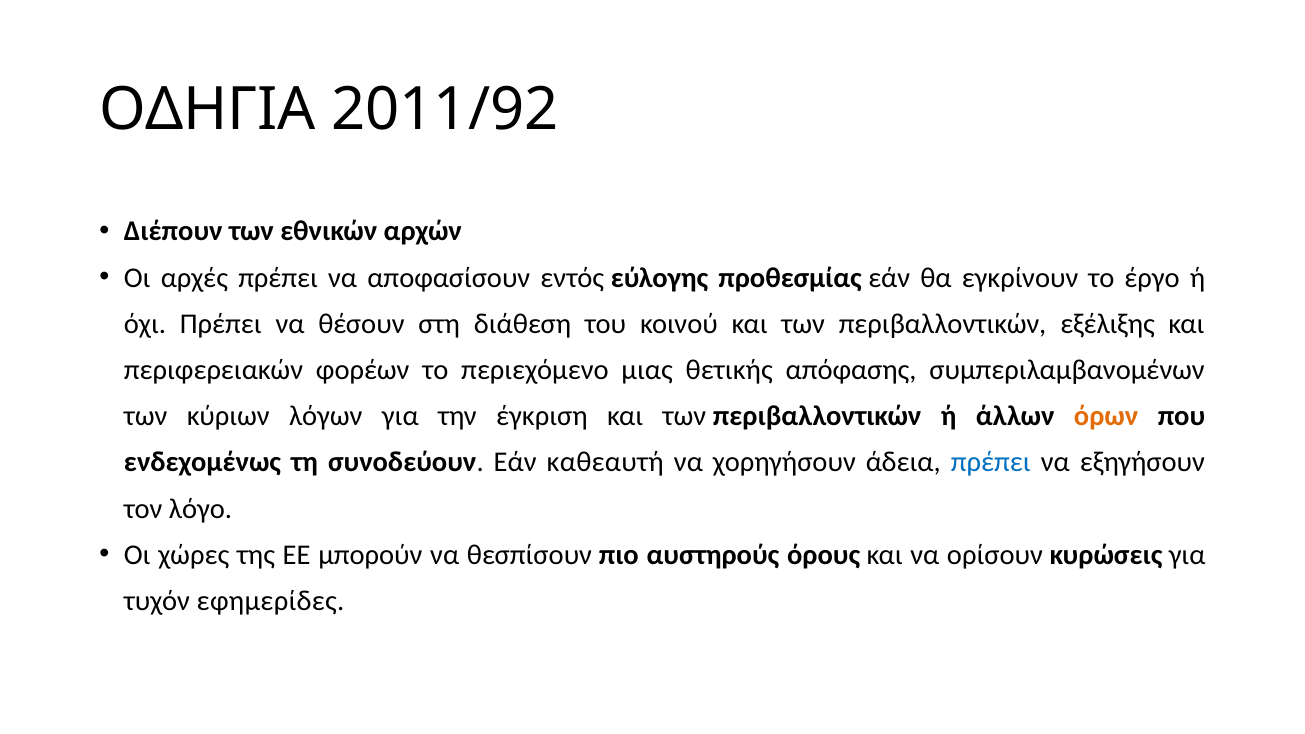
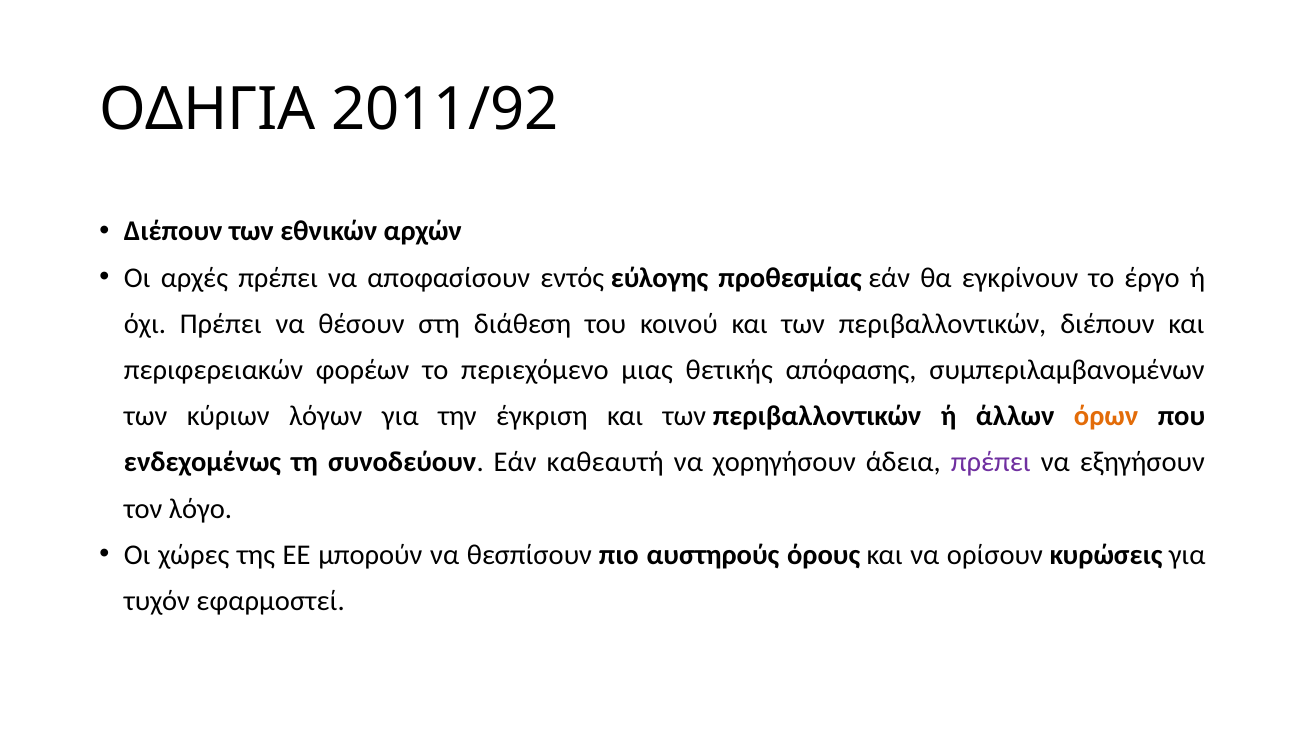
περιβαλλοντικών εξέλιξης: εξέλιξης -> διέπουν (1107, 324)
πρέπει colour: blue -> purple (991, 463)
εφημερίδες: εφημερίδες -> εφαρμοστεί (271, 601)
